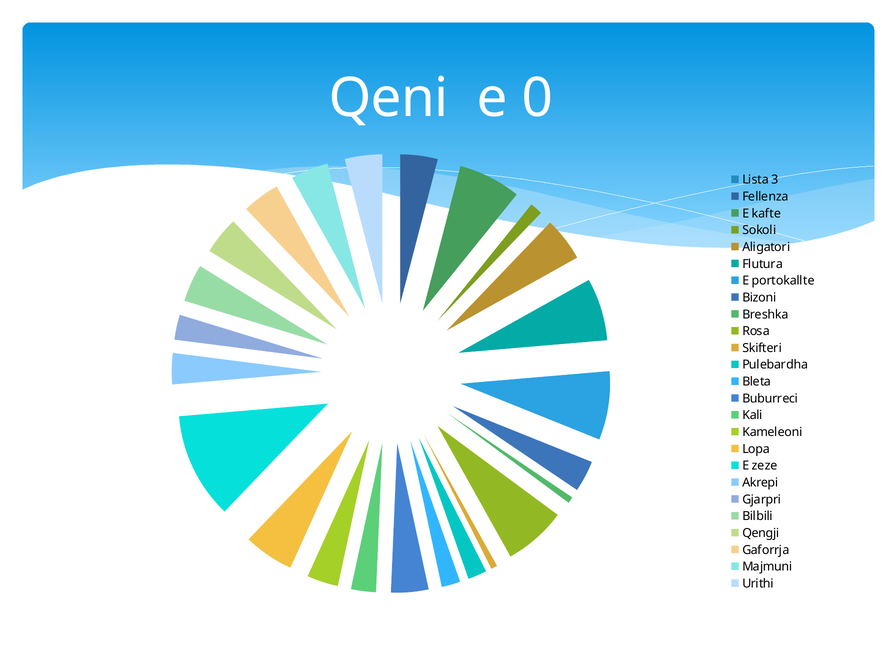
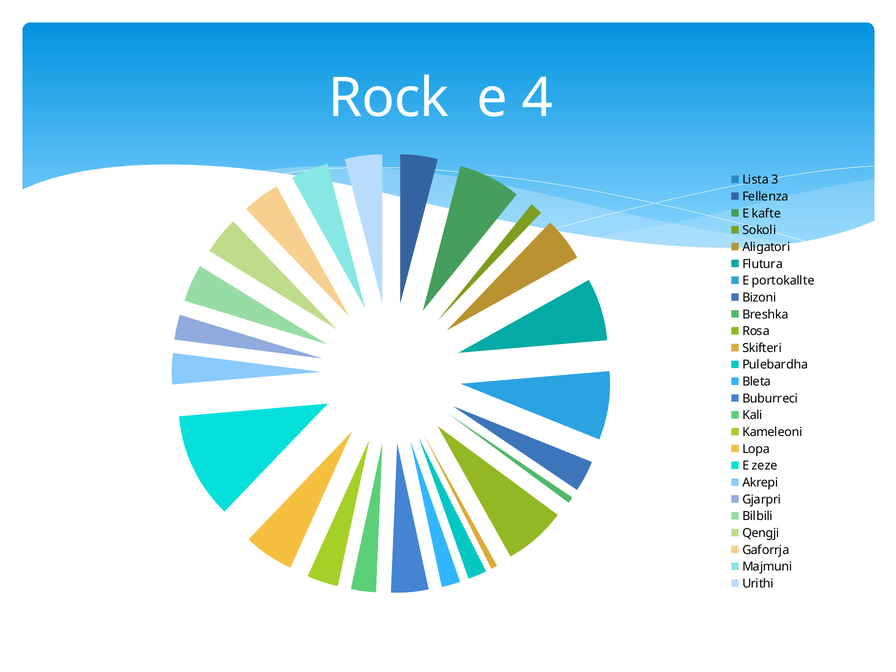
Qeni: Qeni -> Rock (389, 98)
0: 0 -> 4 (537, 98)
